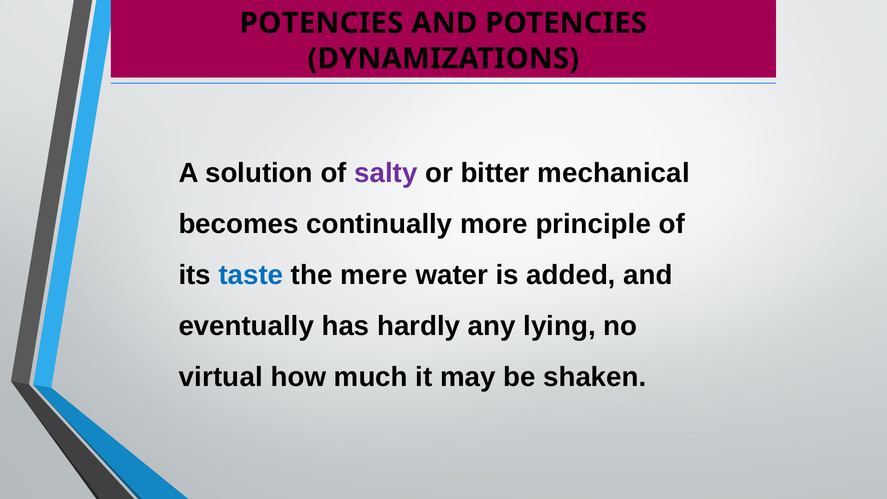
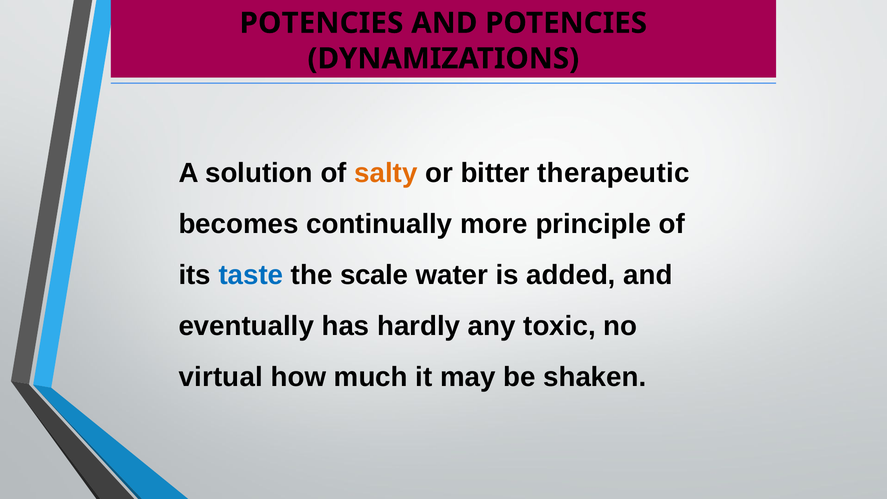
salty colour: purple -> orange (386, 173)
mechanical: mechanical -> therapeutic (613, 173)
mere: mere -> scale (374, 275)
lying: lying -> toxic (560, 326)
